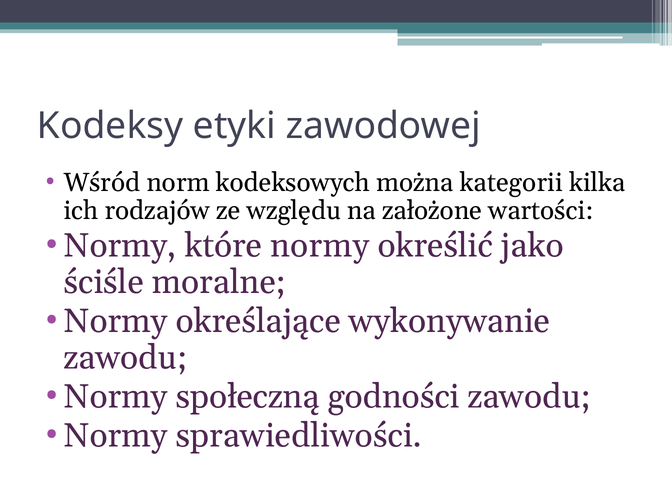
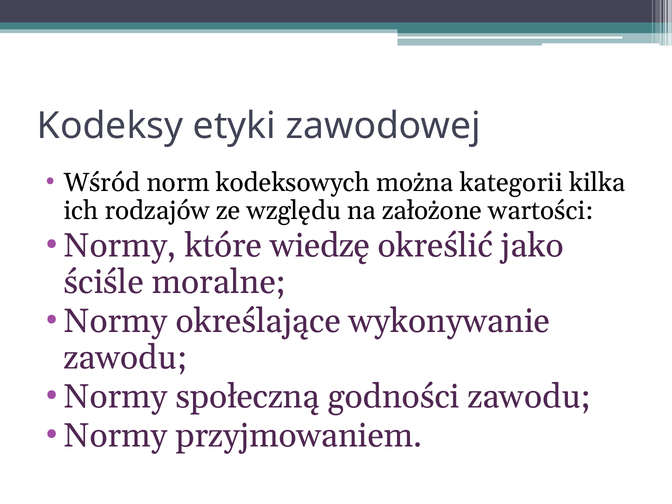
które normy: normy -> wiedzę (320, 246)
sprawiedliwości: sprawiedliwości -> przyjmowaniem (299, 436)
